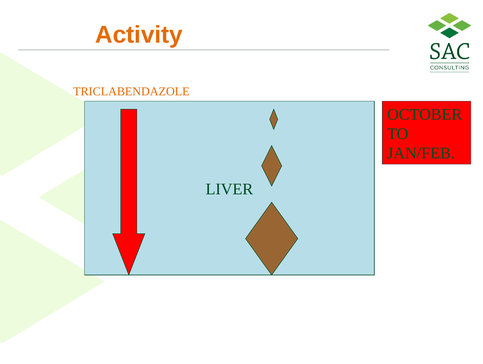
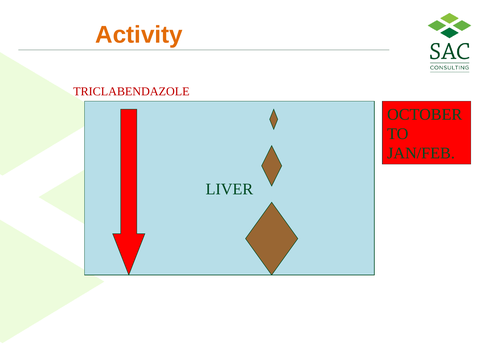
TRICLABENDAZOLE colour: orange -> red (131, 91)
